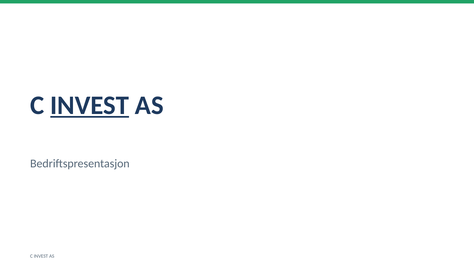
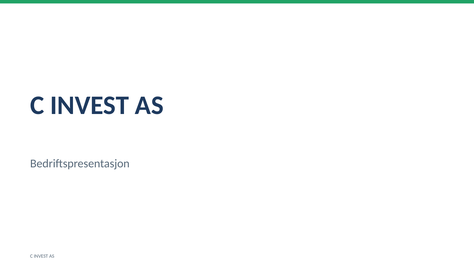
INVEST underline: present -> none (90, 105)
